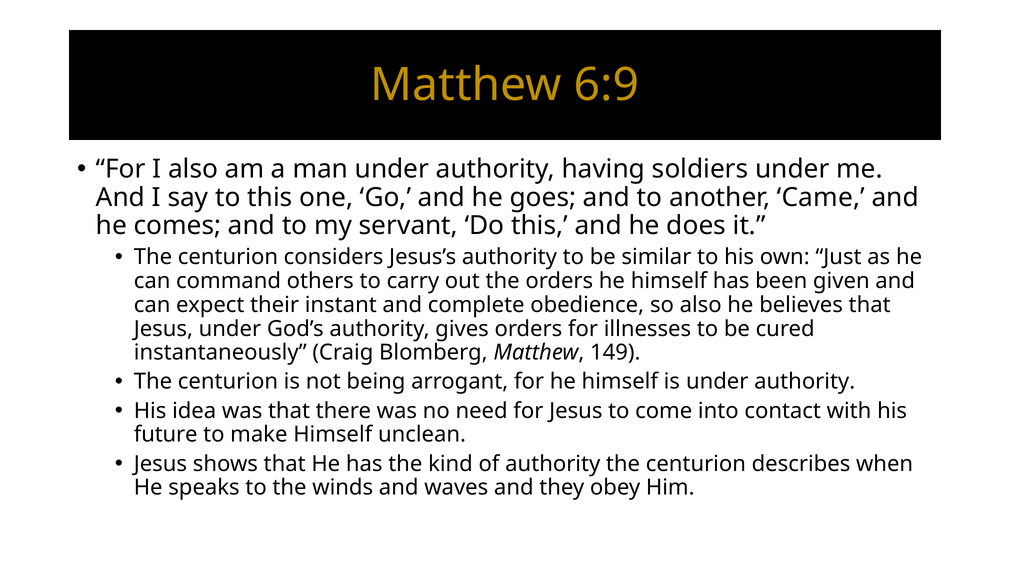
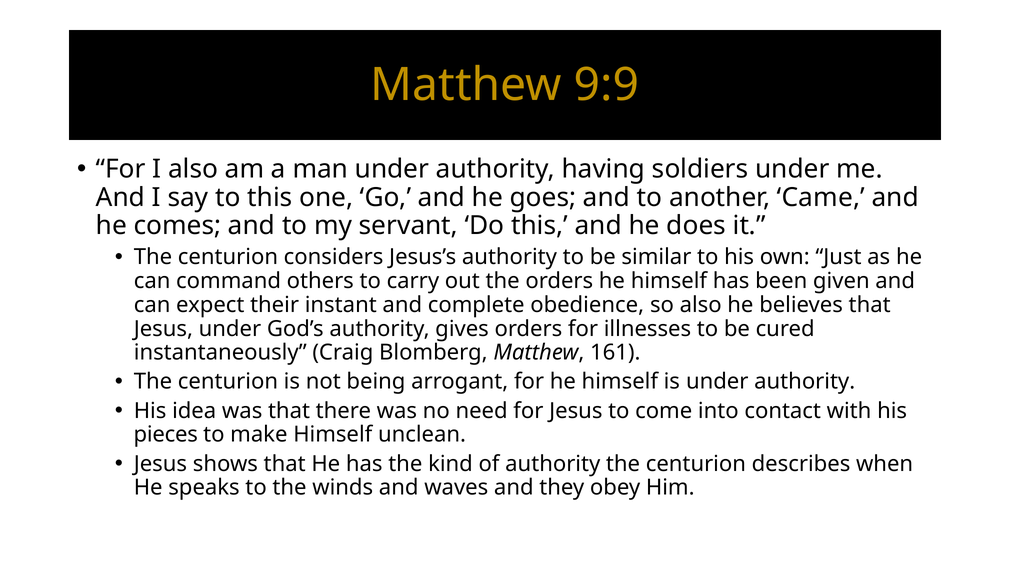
6:9: 6:9 -> 9:9 (607, 85)
149: 149 -> 161 (615, 353)
future: future -> pieces (166, 435)
